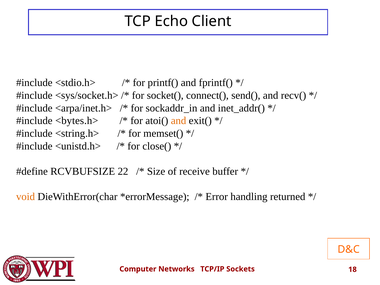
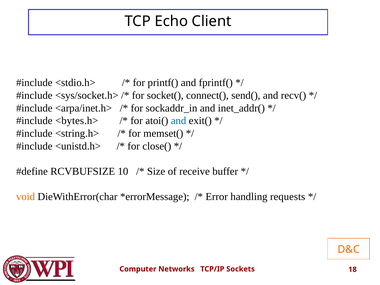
and colour: orange -> blue (179, 121)
22: 22 -> 10 (123, 171)
returned: returned -> requests (288, 197)
